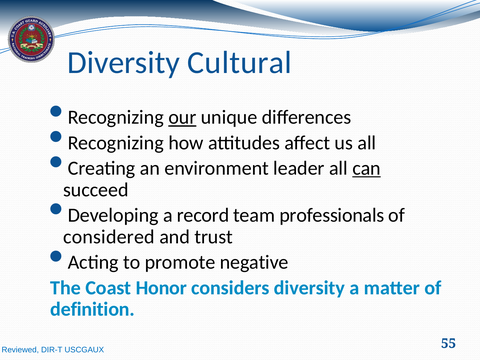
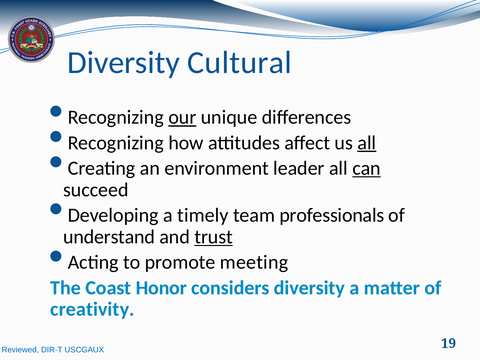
all underline: none -> present (367, 143)
record: record -> timely (203, 215)
considered: considered -> understand (109, 237)
trust underline: none -> present (214, 237)
negative: negative -> meeting (254, 262)
definition: definition -> creativity (92, 309)
55: 55 -> 19 (448, 344)
